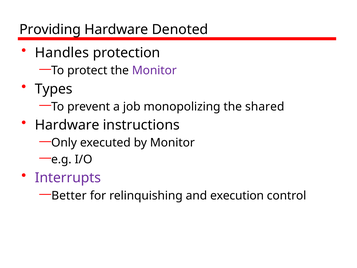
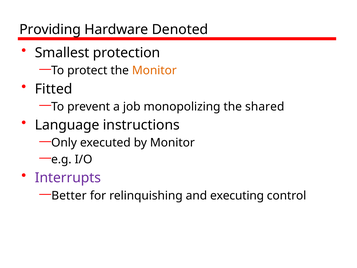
Handles: Handles -> Smallest (62, 53)
Monitor colour: purple -> orange (154, 70)
Types: Types -> Fitted (54, 89)
Hardware: Hardware -> Language (67, 125)
execution: execution -> executing (237, 195)
